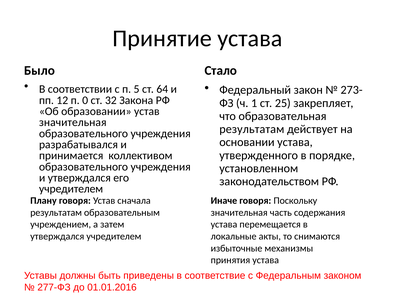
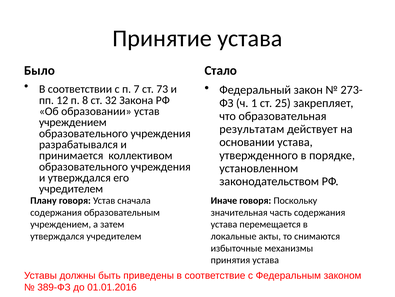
5: 5 -> 7 (137, 89)
64: 64 -> 73 (162, 89)
0: 0 -> 8 (85, 100)
значительная: значительная -> учреждением (73, 122)
результатам: результатам -> содержания (56, 212)
277-ФЗ: 277-ФЗ -> 389-ФЗ (54, 287)
